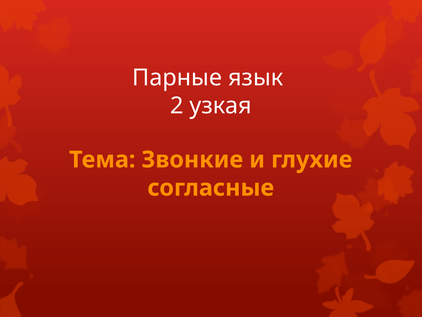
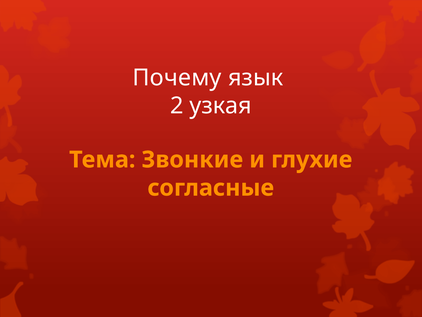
Парные: Парные -> Почему (177, 77)
